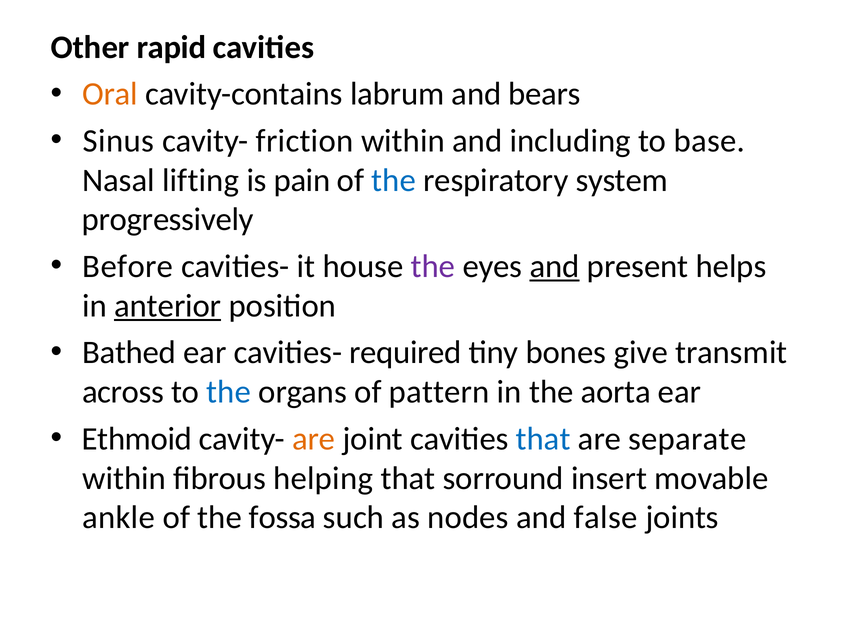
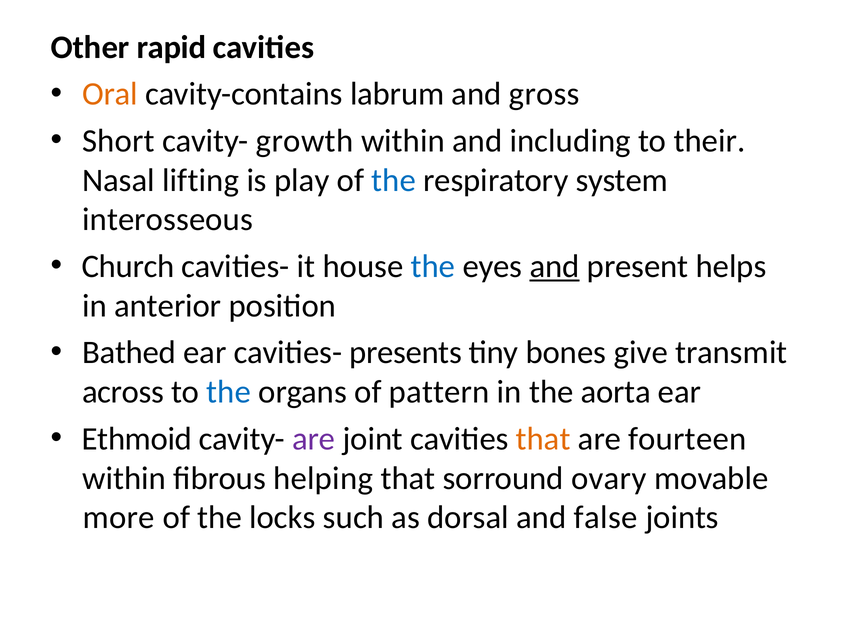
bears: bears -> gross (544, 94)
Sinus: Sinus -> Short (118, 141)
friction: friction -> growth (305, 141)
base: base -> their (709, 141)
pain: pain -> play (302, 180)
progressively: progressively -> interosseous (168, 220)
Before: Before -> Church (128, 267)
the colour: purple -> blue (433, 267)
anterior underline: present -> none (168, 306)
required: required -> presents (406, 353)
are colour: orange -> purple (314, 439)
that colour: blue -> orange (543, 439)
separate: separate -> fourteen (687, 439)
insert: insert -> ovary (609, 478)
ankle: ankle -> more (119, 518)
fossa: fossa -> locks (282, 518)
nodes: nodes -> dorsal (468, 518)
